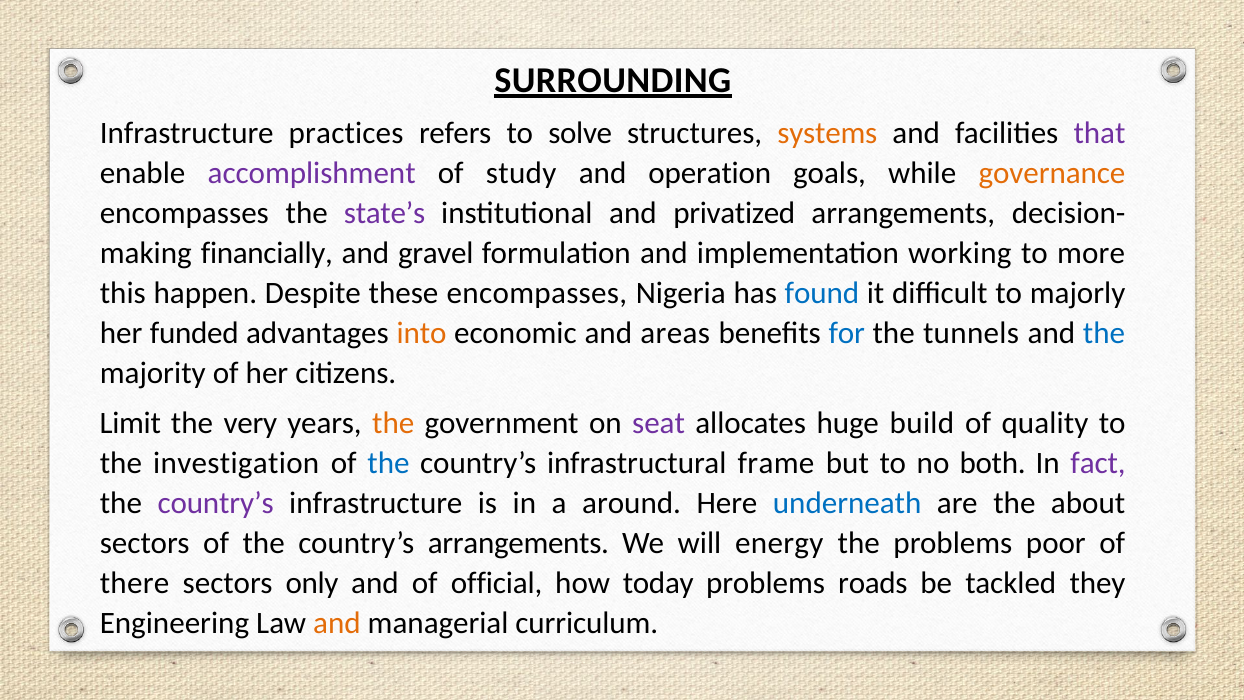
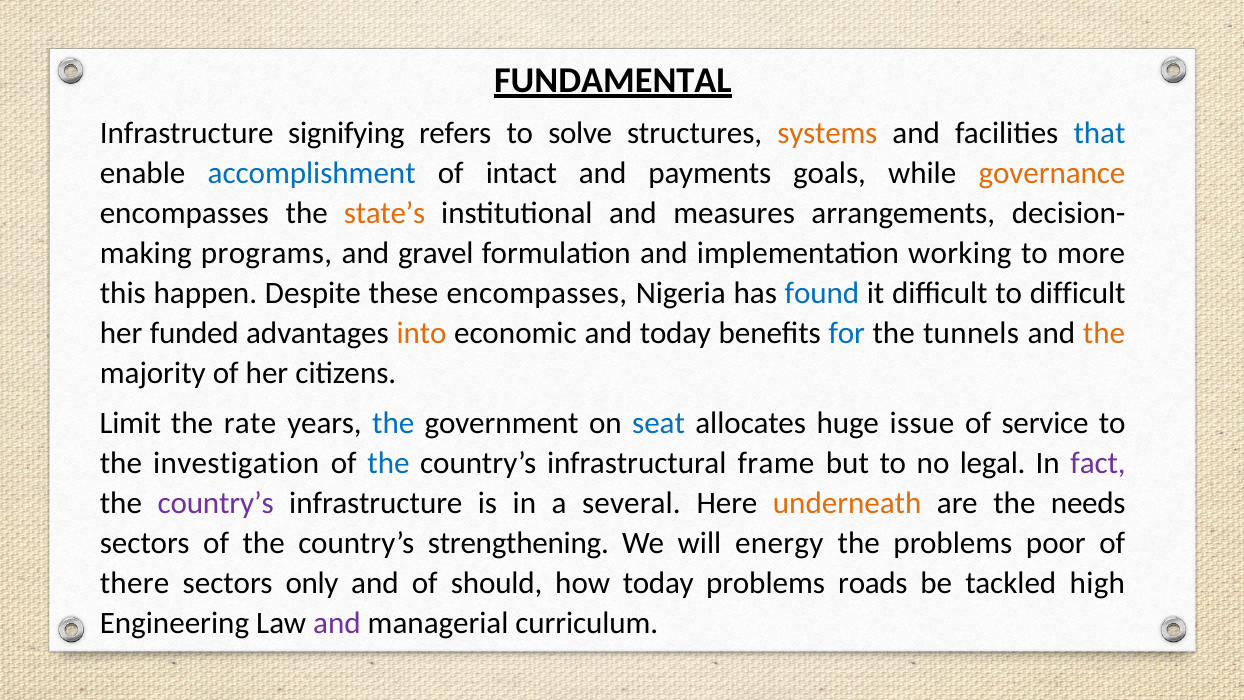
SURROUNDING: SURROUNDING -> FUNDAMENTAL (613, 81)
practices: practices -> signifying (346, 134)
that colour: purple -> blue (1100, 134)
accomplishment colour: purple -> blue (312, 174)
study: study -> intact (521, 174)
operation: operation -> payments (710, 174)
state’s colour: purple -> orange (385, 213)
privatized: privatized -> measures (734, 213)
financially: financially -> programs (267, 253)
to majorly: majorly -> difficult (1078, 293)
and areas: areas -> today (675, 333)
the colour: blue -> orange (1104, 333)
very: very -> rate (250, 423)
the colour: orange -> blue (393, 423)
seat colour: purple -> blue (659, 423)
build: build -> issue (922, 423)
quality: quality -> service (1045, 423)
both: both -> legal (993, 463)
around: around -> several (631, 503)
underneath colour: blue -> orange (847, 503)
about: about -> needs (1088, 503)
country’s arrangements: arrangements -> strengthening (518, 543)
official: official -> should (497, 583)
they: they -> high (1097, 583)
and colour: orange -> purple (337, 623)
